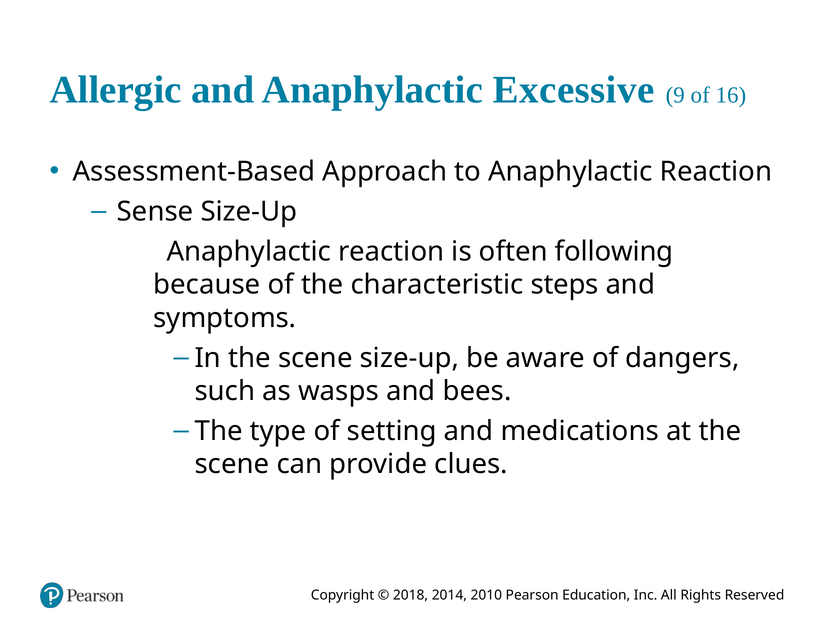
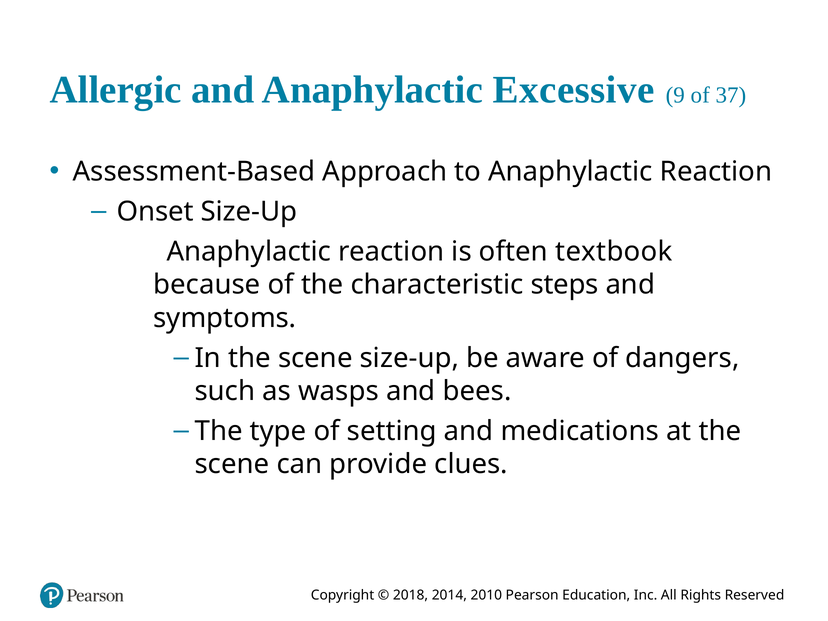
16: 16 -> 37 (731, 95)
Sense: Sense -> Onset (155, 212)
following: following -> textbook (614, 252)
